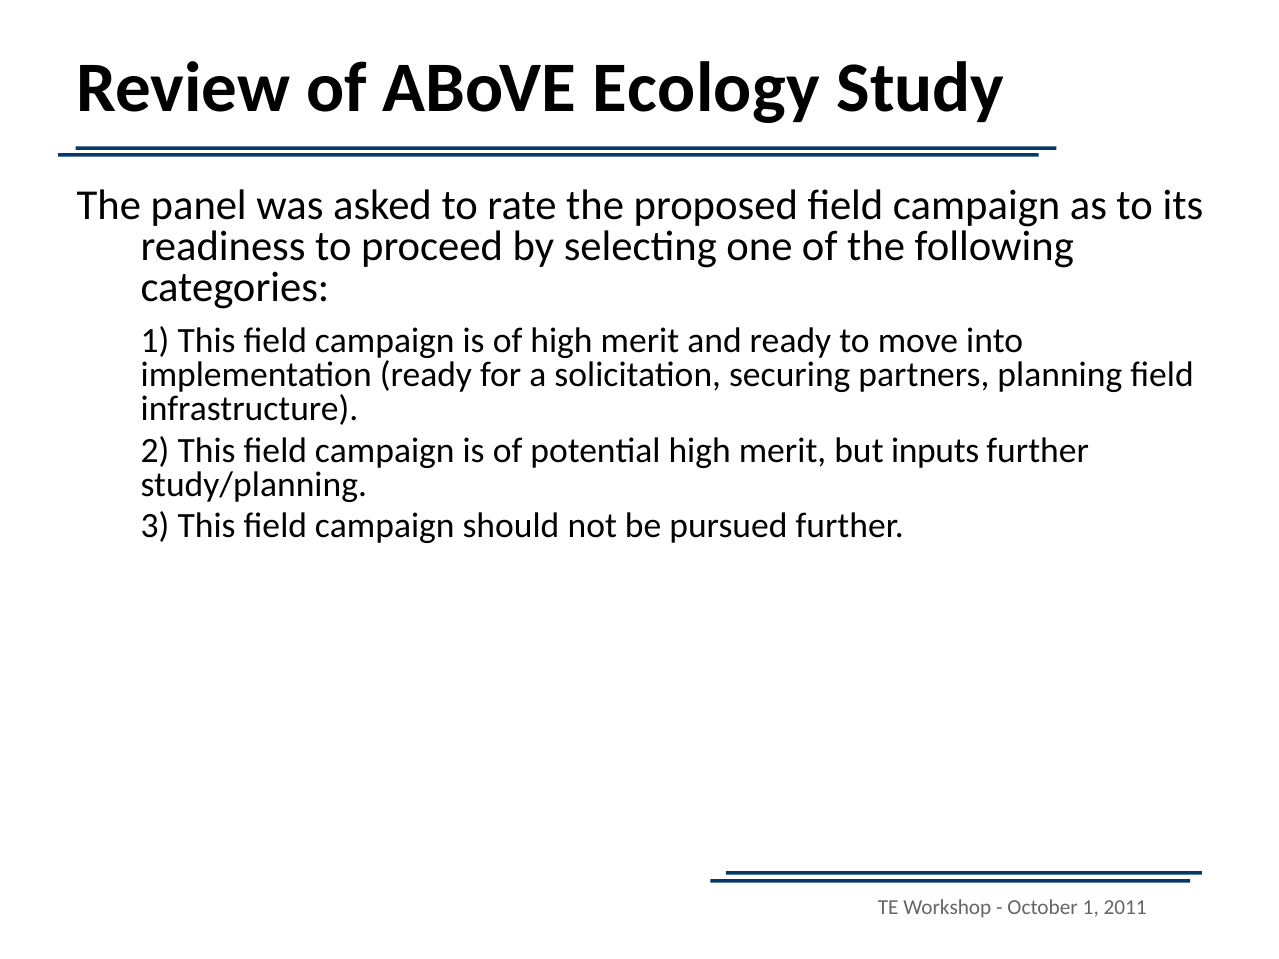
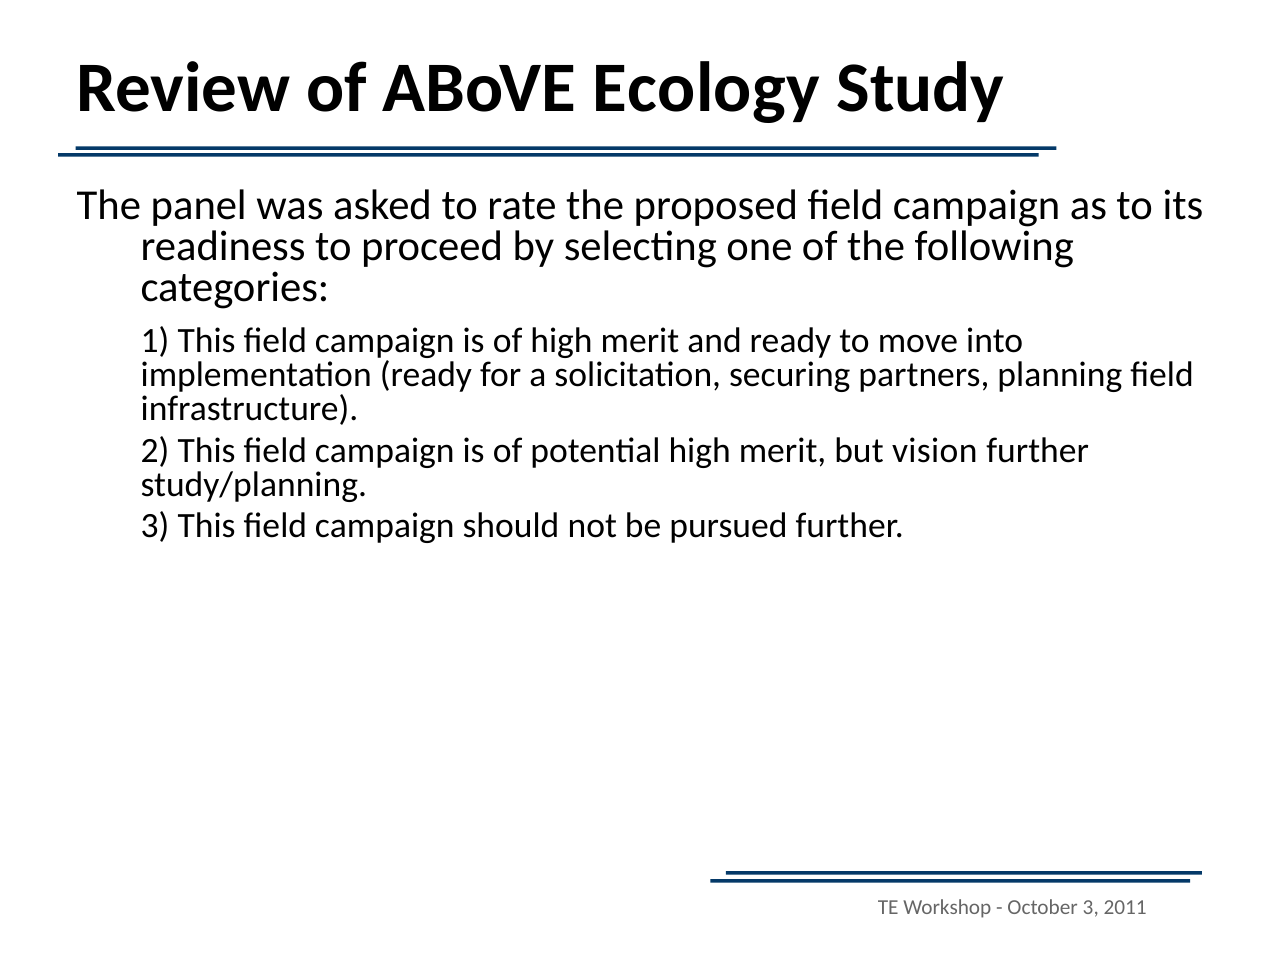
inputs: inputs -> vision (935, 450)
October 1: 1 -> 3 (1091, 908)
